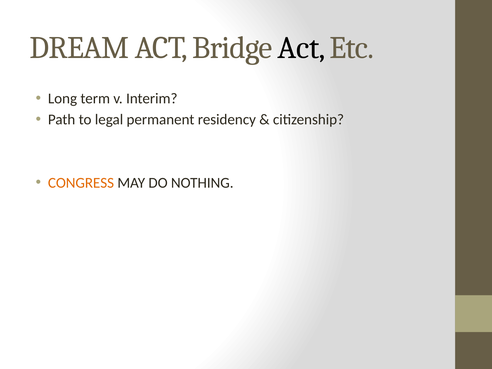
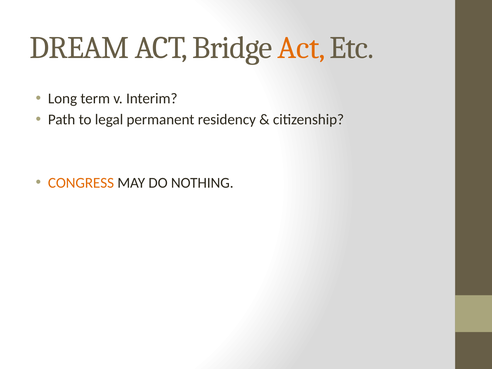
Act colour: black -> orange (302, 48)
